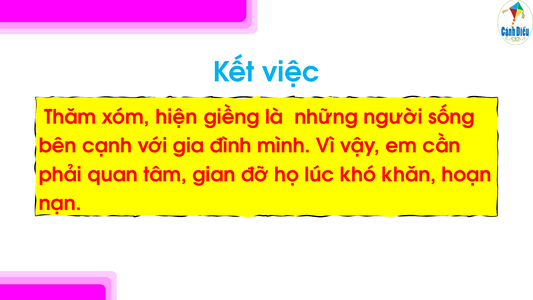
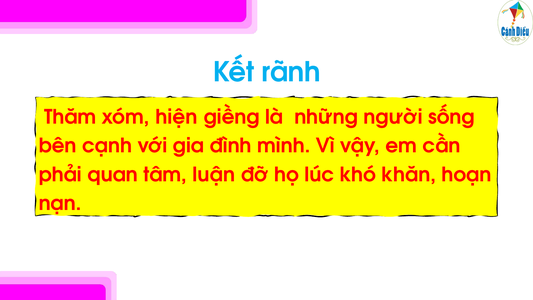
việc: việc -> rãnh (291, 72)
gian: gian -> luận (214, 174)
